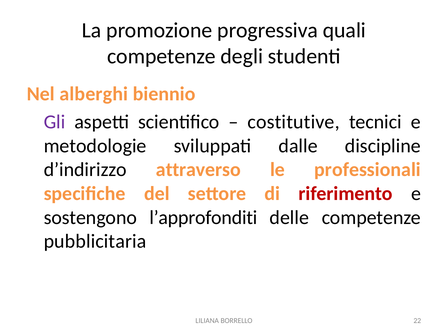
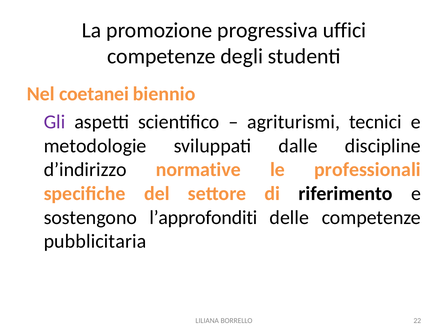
quali: quali -> uffici (344, 30)
alberghi: alberghi -> coetanei (94, 94)
costitutive: costitutive -> agriturismi (294, 122)
attraverso: attraverso -> normative (198, 170)
riferimento colour: red -> black (346, 194)
